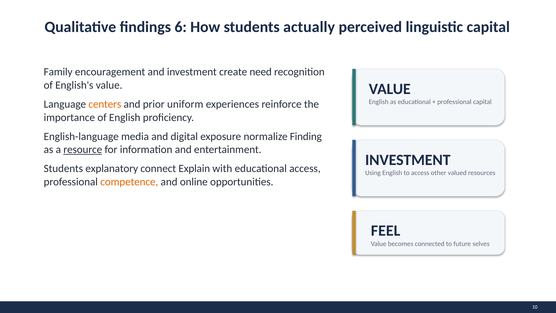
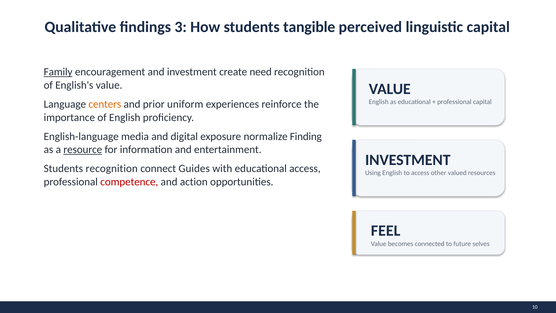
6: 6 -> 3 (181, 27)
actually: actually -> tangible (309, 27)
Family underline: none -> present (58, 72)
Students explanatory: explanatory -> recognition (112, 169)
Explain: Explain -> Guides (194, 169)
competence colour: orange -> red (129, 182)
online: online -> action (194, 182)
